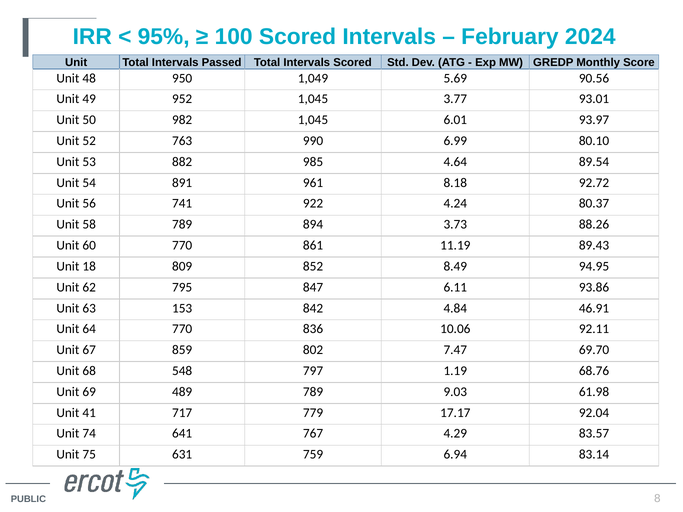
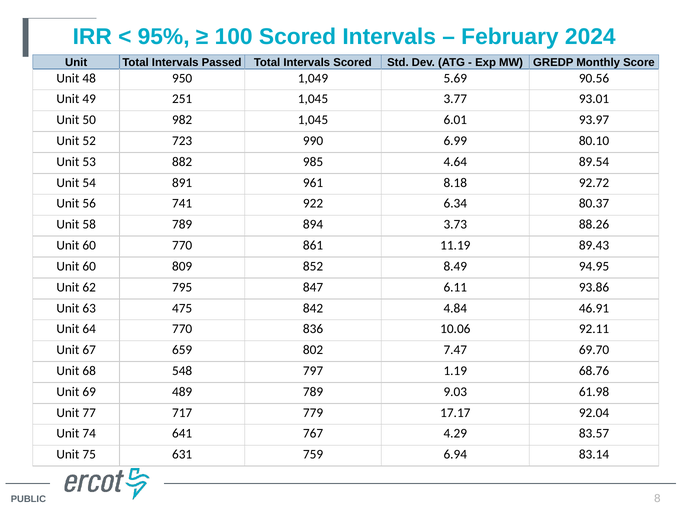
952: 952 -> 251 (182, 99)
763: 763 -> 723 (182, 141)
4.24: 4.24 -> 6.34 (455, 204)
18: 18 -> 60 (89, 266)
153: 153 -> 475 (182, 308)
859: 859 -> 659 (182, 350)
41: 41 -> 77 (89, 413)
